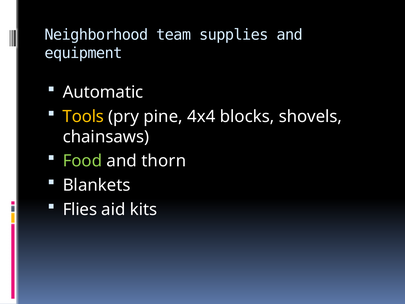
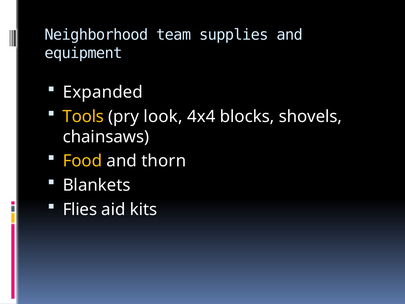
Automatic: Automatic -> Expanded (103, 92)
pine: pine -> look (163, 116)
Food colour: light green -> yellow (82, 161)
